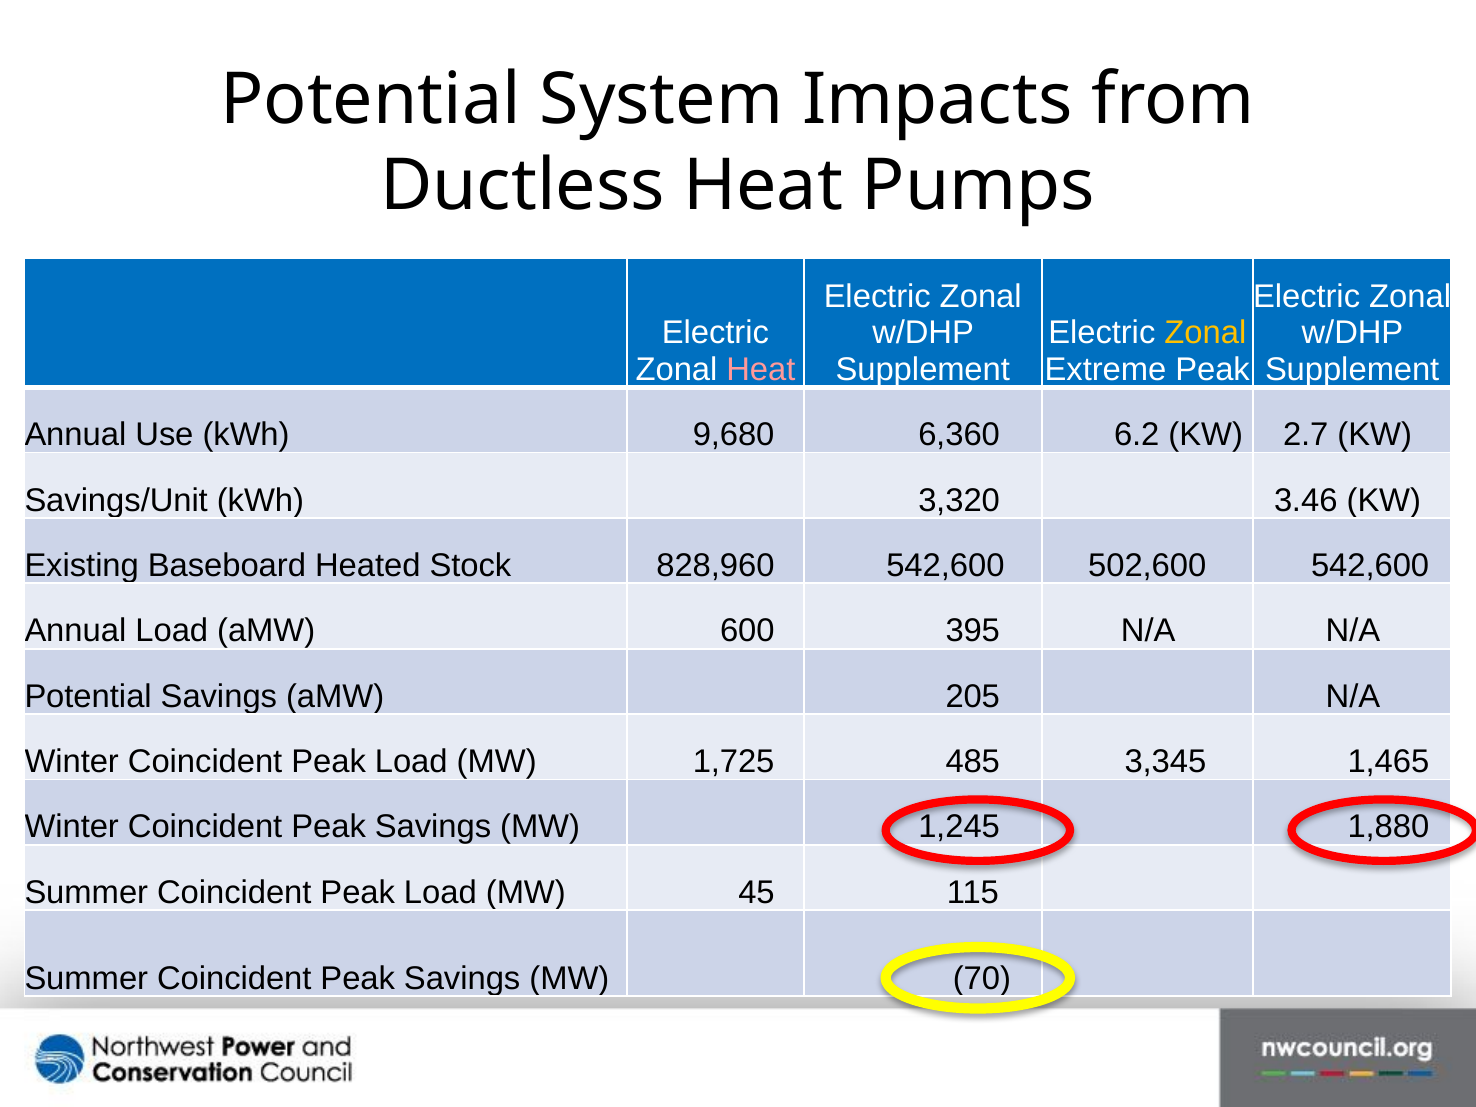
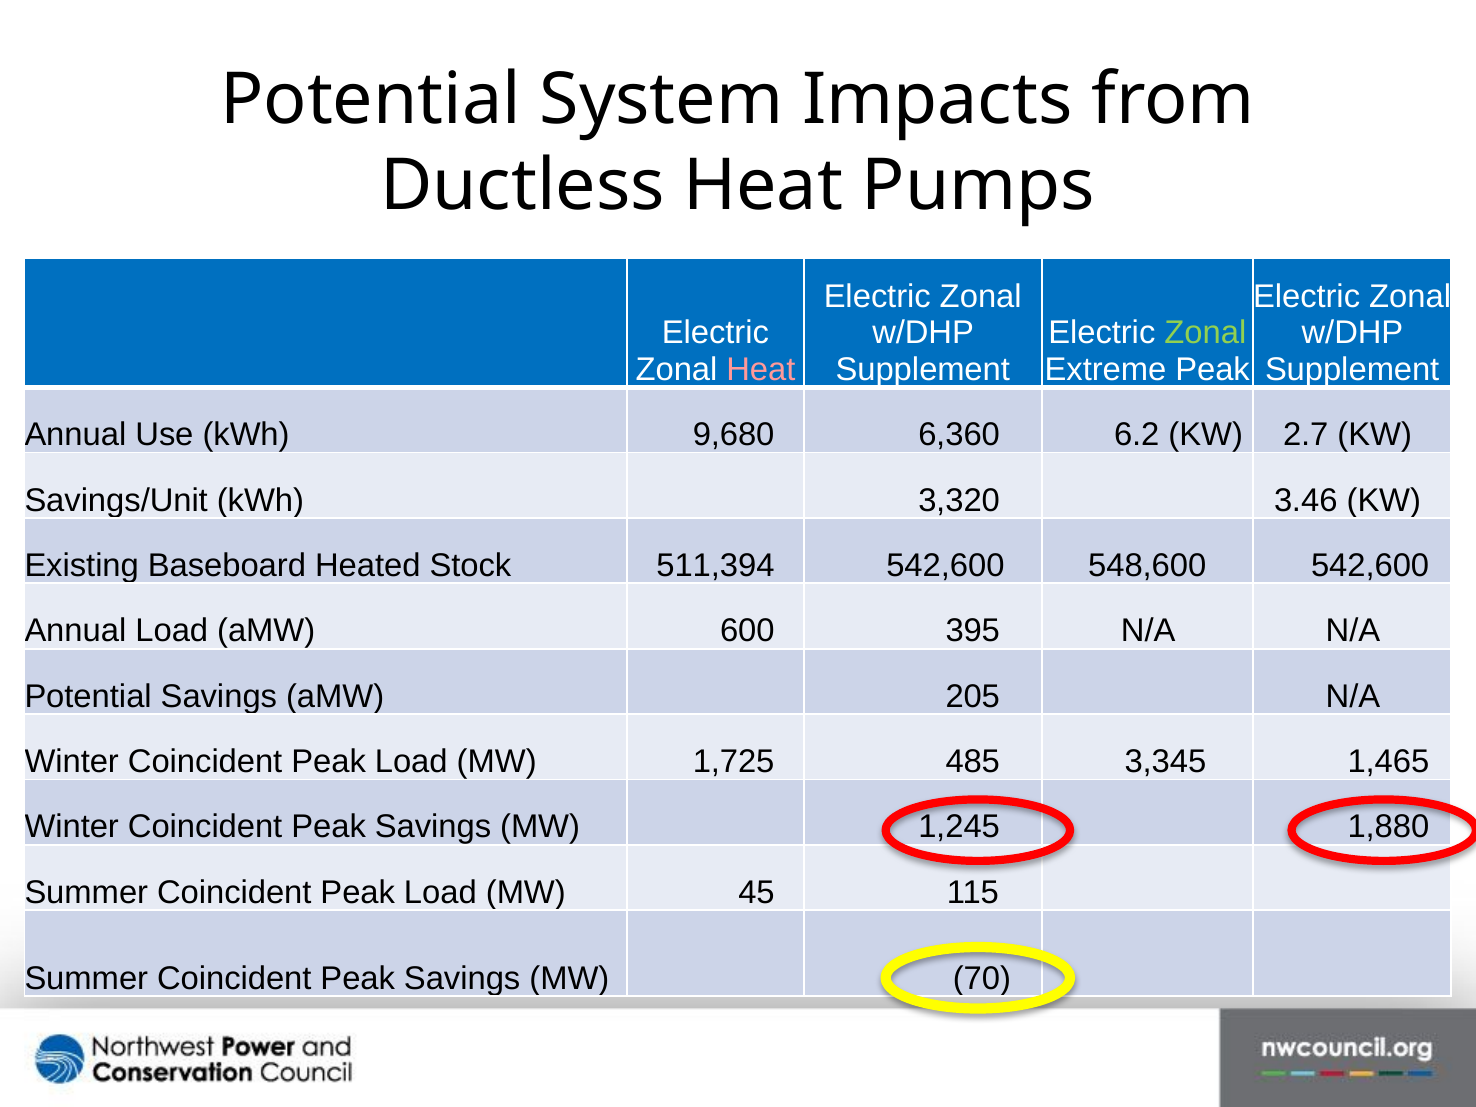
Zonal colour: yellow -> light green (1205, 333)
828,960: 828,960 -> 511,394 (715, 566)
502,600: 502,600 -> 548,600 (1147, 566)
